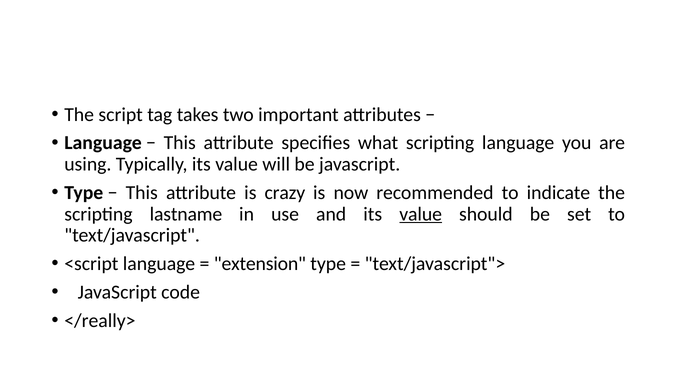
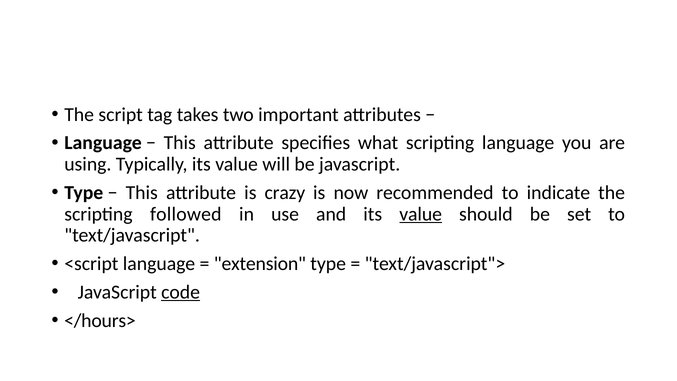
lastname: lastname -> followed (186, 214)
code underline: none -> present (181, 292)
</really>: </really> -> </hours> (100, 320)
